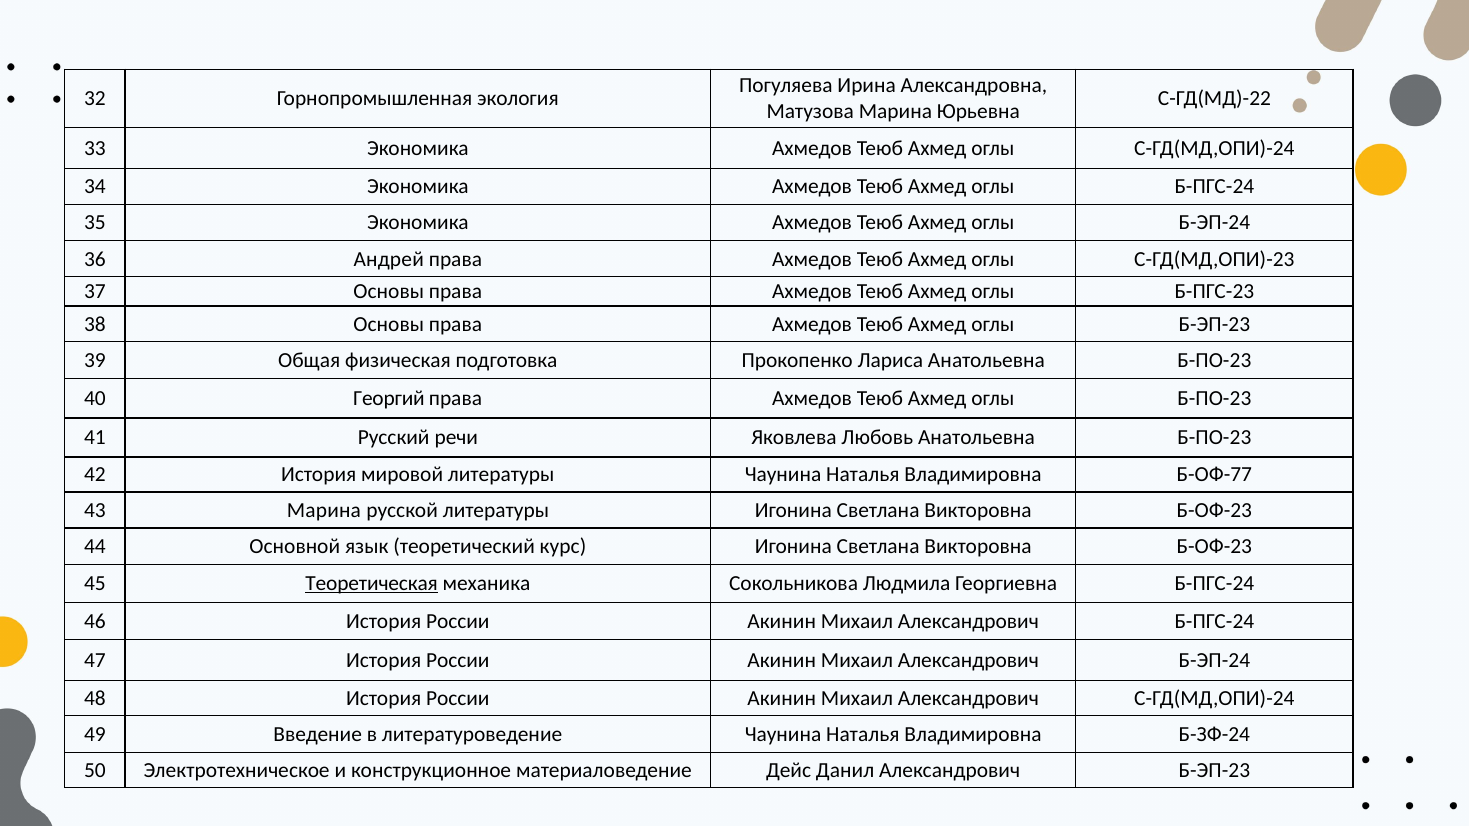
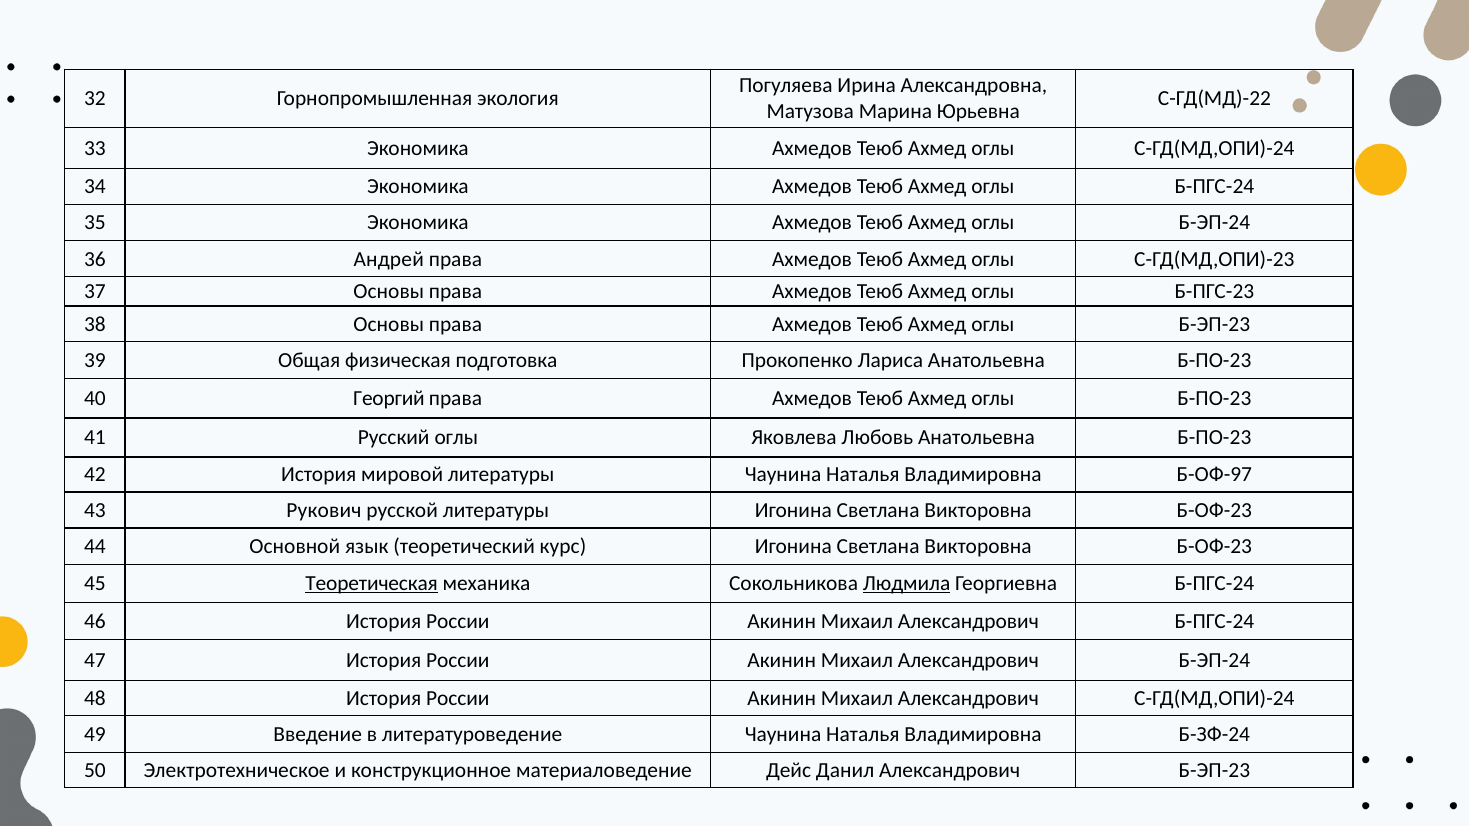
Русский речи: речи -> оглы (456, 438)
Б-ОФ-77: Б-ОФ-77 -> Б-ОФ-97 (1214, 475)
43 Марина: Марина -> Рукович (324, 511)
Людмила underline: none -> present (907, 584)
